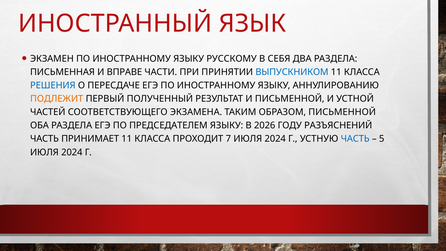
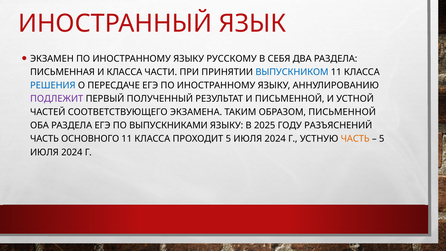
И ВПРАВЕ: ВПРАВЕ -> КЛАССА (124, 72)
ПОДЛЕЖИТ colour: orange -> purple (57, 99)
ПРЕДСЕДАТЕЛЕМ: ПРЕДСЕДАТЕЛЕМ -> ВЫПУСКНИКАМИ (168, 125)
2026: 2026 -> 2025 (265, 125)
ПРИНИМАЕТ: ПРИНИМАЕТ -> ОСНОВНОГО (90, 139)
ПРОХОДИТ 7: 7 -> 5 (228, 139)
ЧАСТЬ colour: blue -> orange (355, 139)
